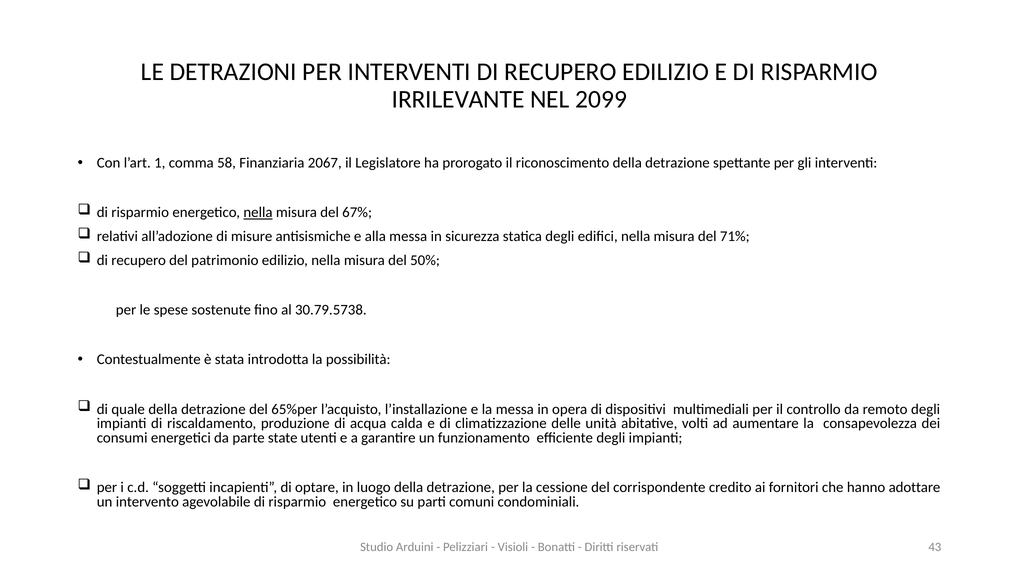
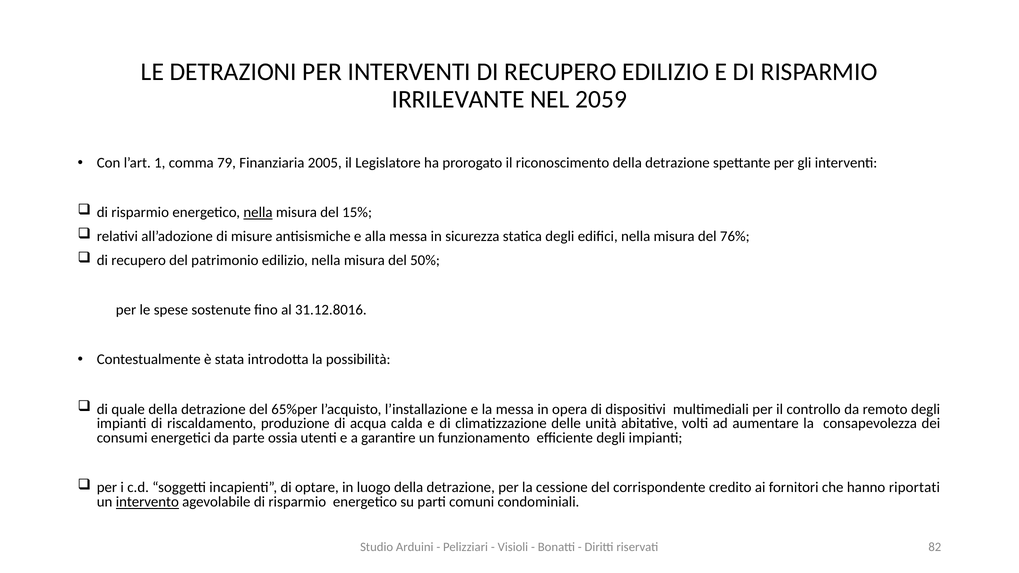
2099: 2099 -> 2059 (601, 99)
58: 58 -> 79 (227, 163)
2067: 2067 -> 2005 (325, 163)
67%: 67% -> 15% (357, 213)
71%: 71% -> 76% (735, 237)
30.79.5738: 30.79.5738 -> 31.12.8016 (331, 310)
state: state -> ossia (283, 438)
adottare: adottare -> riportati (914, 488)
intervento underline: none -> present (147, 502)
43: 43 -> 82 (935, 547)
